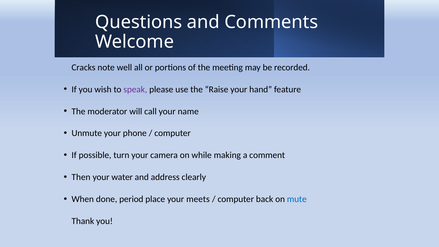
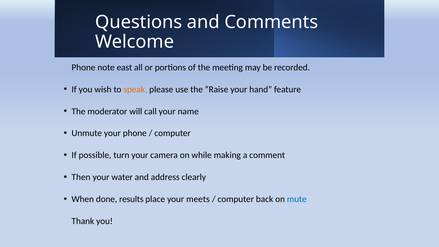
Cracks: Cracks -> Phone (83, 67)
well: well -> east (124, 67)
speak colour: purple -> orange (135, 89)
period: period -> results (131, 199)
